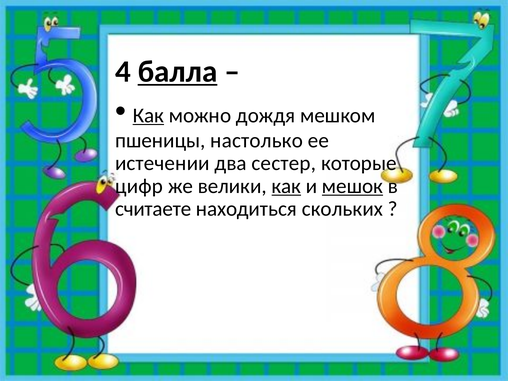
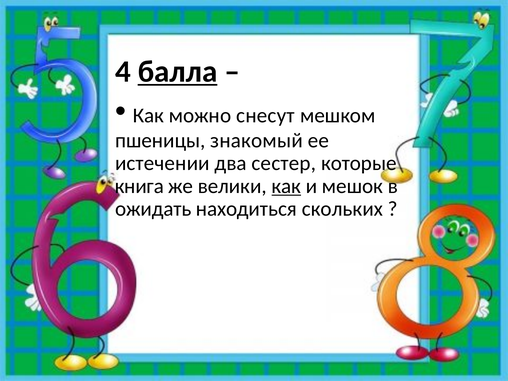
Как underline: present -> none (148, 115)
дождя: дождя -> снесут (266, 115)
настолько: настолько -> знакомый (257, 140)
цифр: цифр -> книга (139, 186)
мешок underline: present -> none (353, 186)
считаете: считаете -> ожидать (153, 209)
